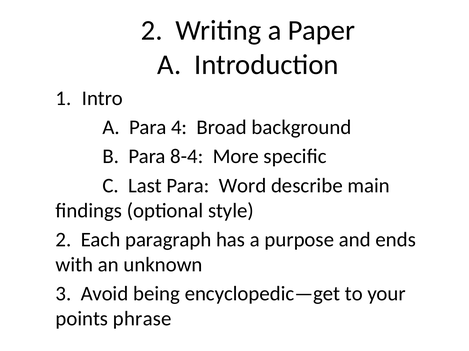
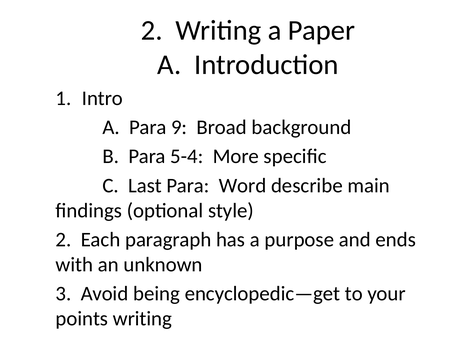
4: 4 -> 9 (179, 128)
8-4: 8-4 -> 5-4 (187, 157)
points phrase: phrase -> writing (142, 319)
